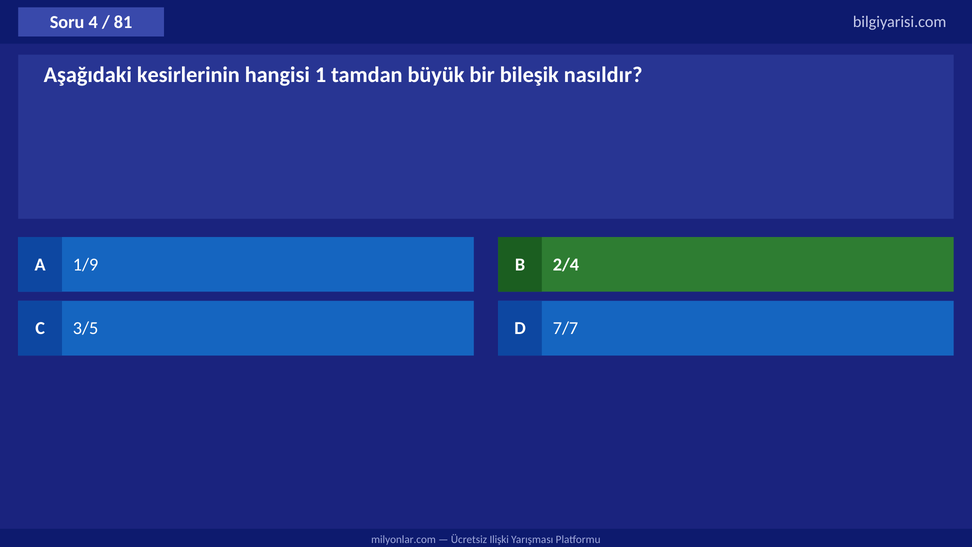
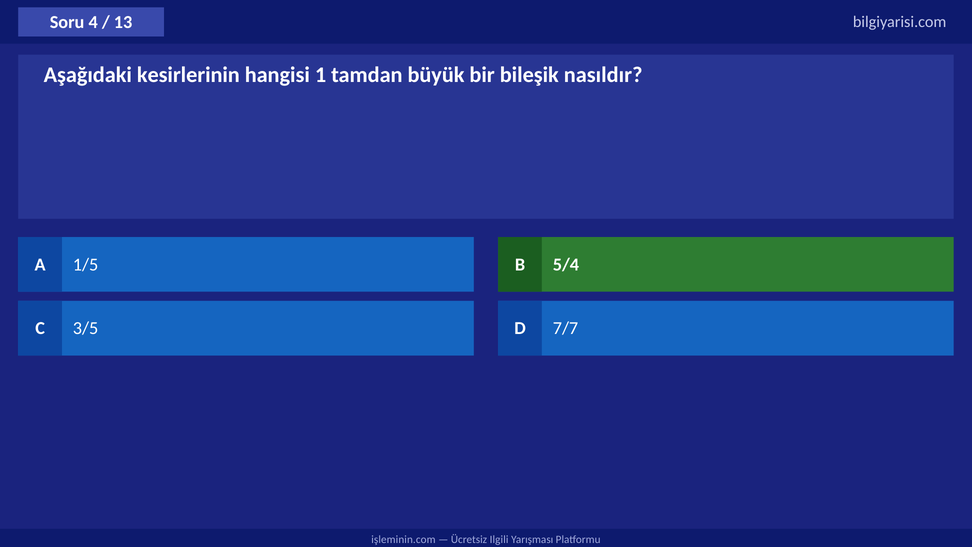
81: 81 -> 13 (123, 22)
1/9: 1/9 -> 1/5 (86, 265)
2/4: 2/4 -> 5/4 (566, 265)
milyonlar.com: milyonlar.com -> işleminin.com (403, 539)
Ilişki: Ilişki -> Ilgili (499, 539)
